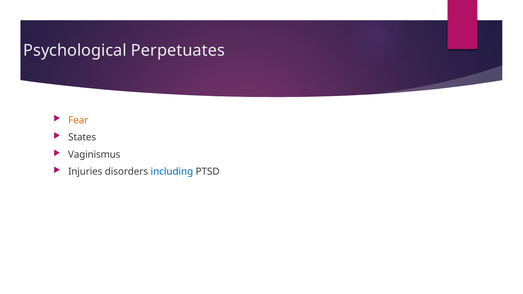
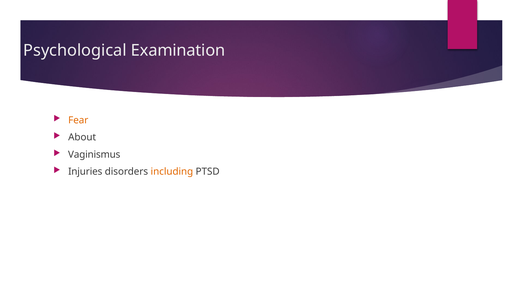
Perpetuates: Perpetuates -> Examination (178, 50)
States: States -> About (82, 137)
including colour: blue -> orange (172, 172)
